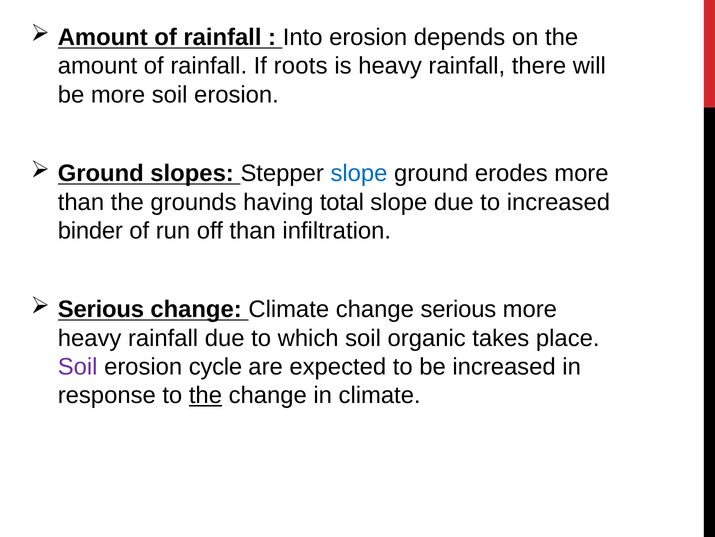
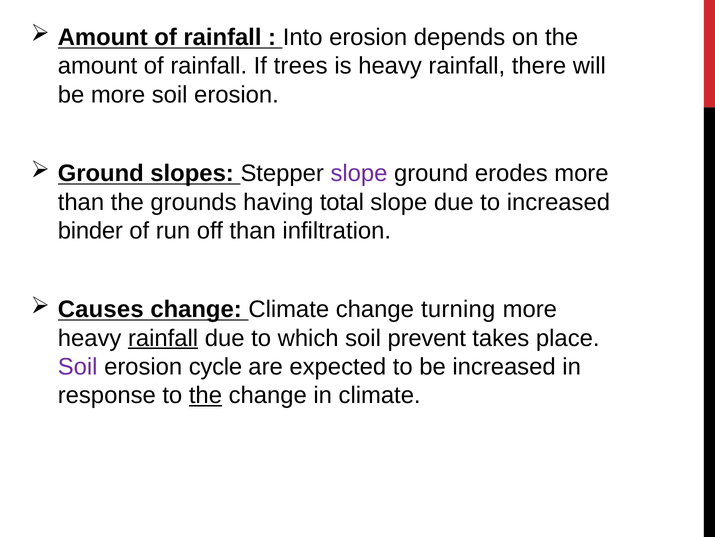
roots: roots -> trees (301, 66)
slope colour: blue -> purple (359, 173)
Serious: Serious -> Causes (101, 309)
change serious: serious -> turning (458, 309)
rainfall underline: none -> present (163, 338)
organic: organic -> prevent (427, 338)
